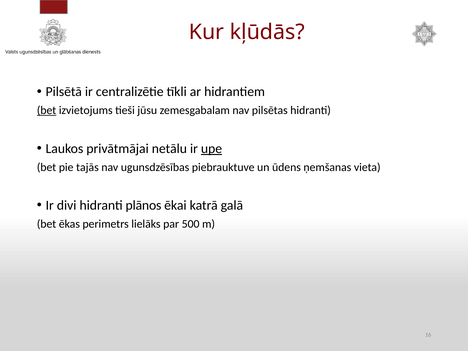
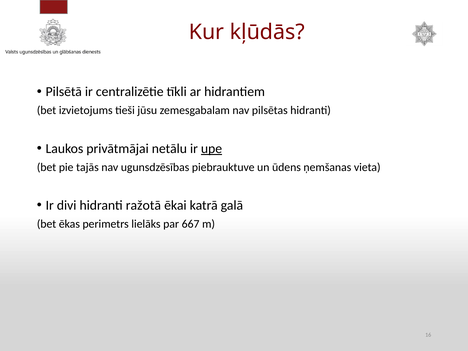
bet underline: present -> none (47, 110)
plānos: plānos -> ražotā (143, 205)
500: 500 -> 667 (191, 224)
